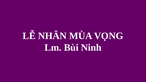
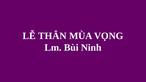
NHÂN: NHÂN -> THÂN (52, 36)
